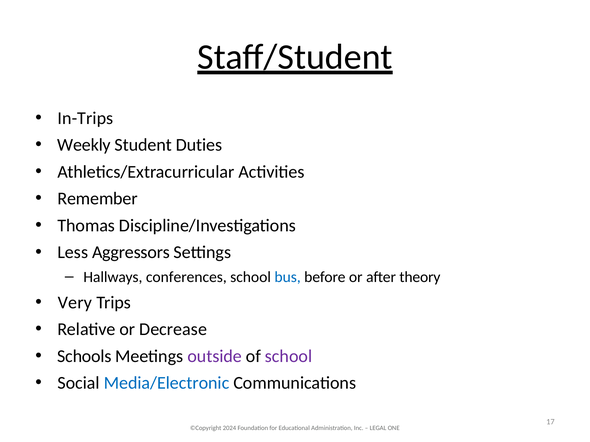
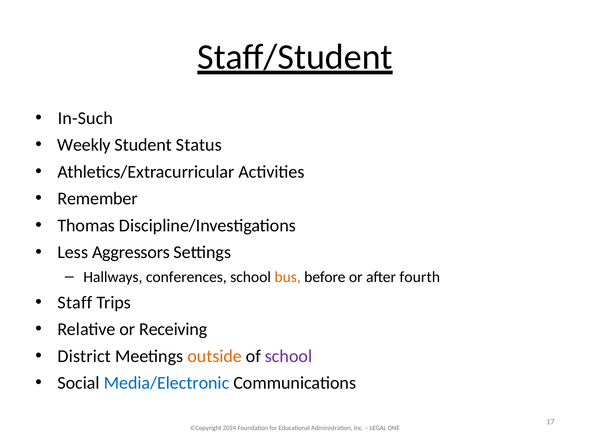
In-Trips: In-Trips -> In-Such (85, 118)
Duties: Duties -> Status (199, 145)
bus colour: blue -> orange (288, 277)
theory: theory -> fourth (420, 277)
Very: Very -> Staff (75, 303)
Decrease: Decrease -> Receiving (173, 330)
Schools: Schools -> District (84, 357)
outside colour: purple -> orange (215, 357)
